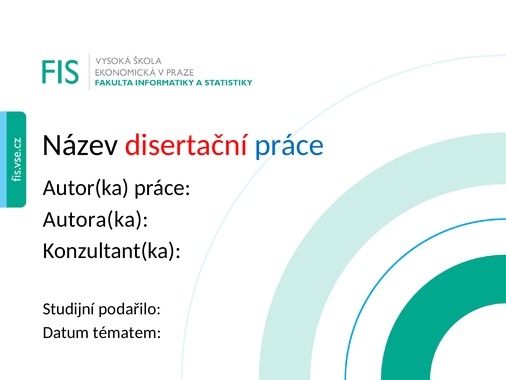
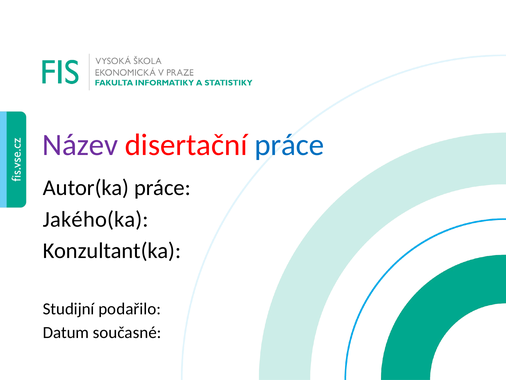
Název colour: black -> purple (80, 145)
Autora(ka: Autora(ka -> Jakého(ka (96, 219)
tématem: tématem -> současné (127, 332)
